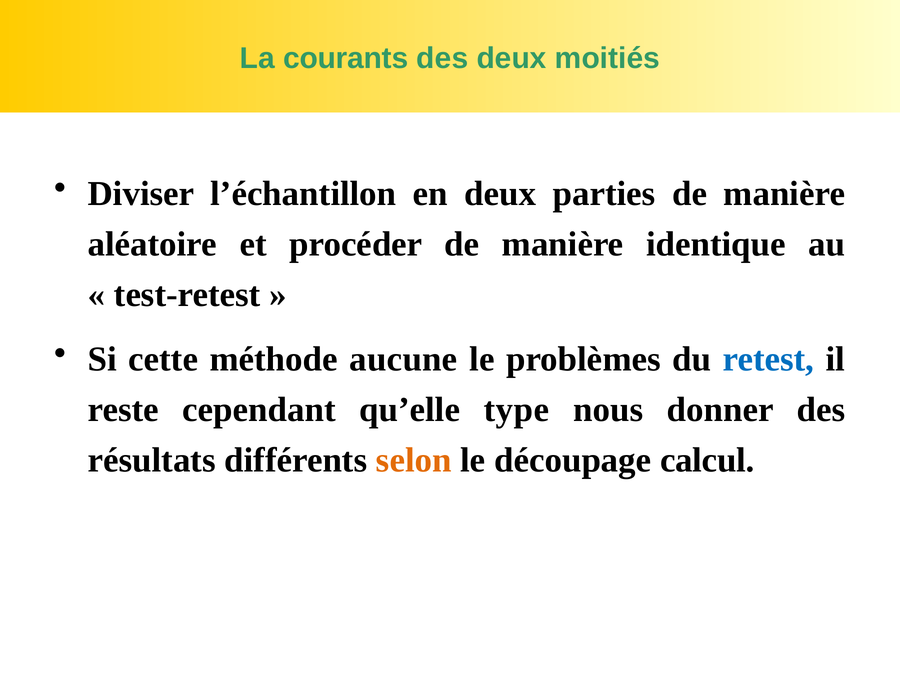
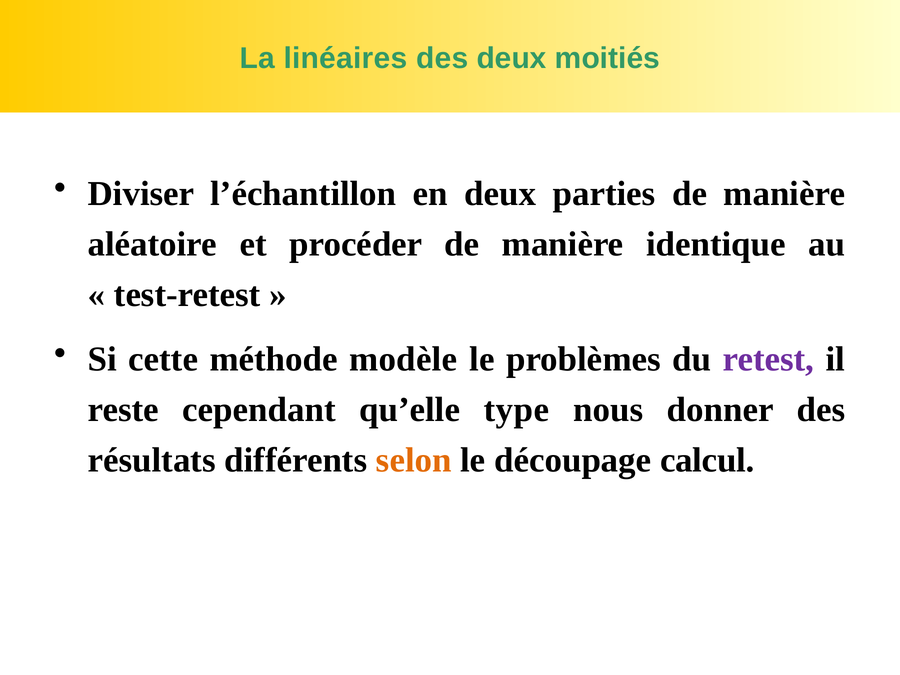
courants: courants -> linéaires (346, 58)
aucune: aucune -> modèle (403, 359)
retest colour: blue -> purple (768, 359)
